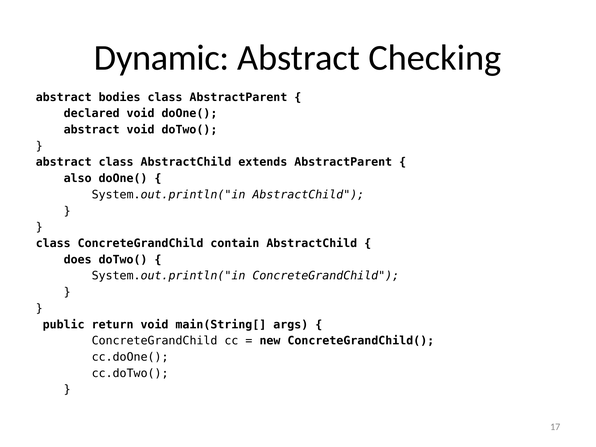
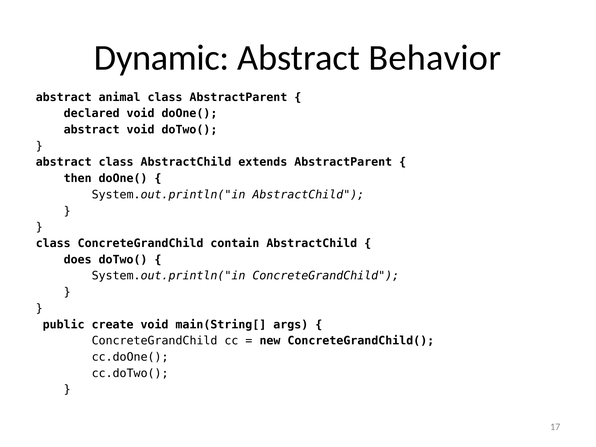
Checking: Checking -> Behavior (435, 58)
bodies: bodies -> animal (120, 97)
also: also -> then (78, 178)
return: return -> create (113, 325)
